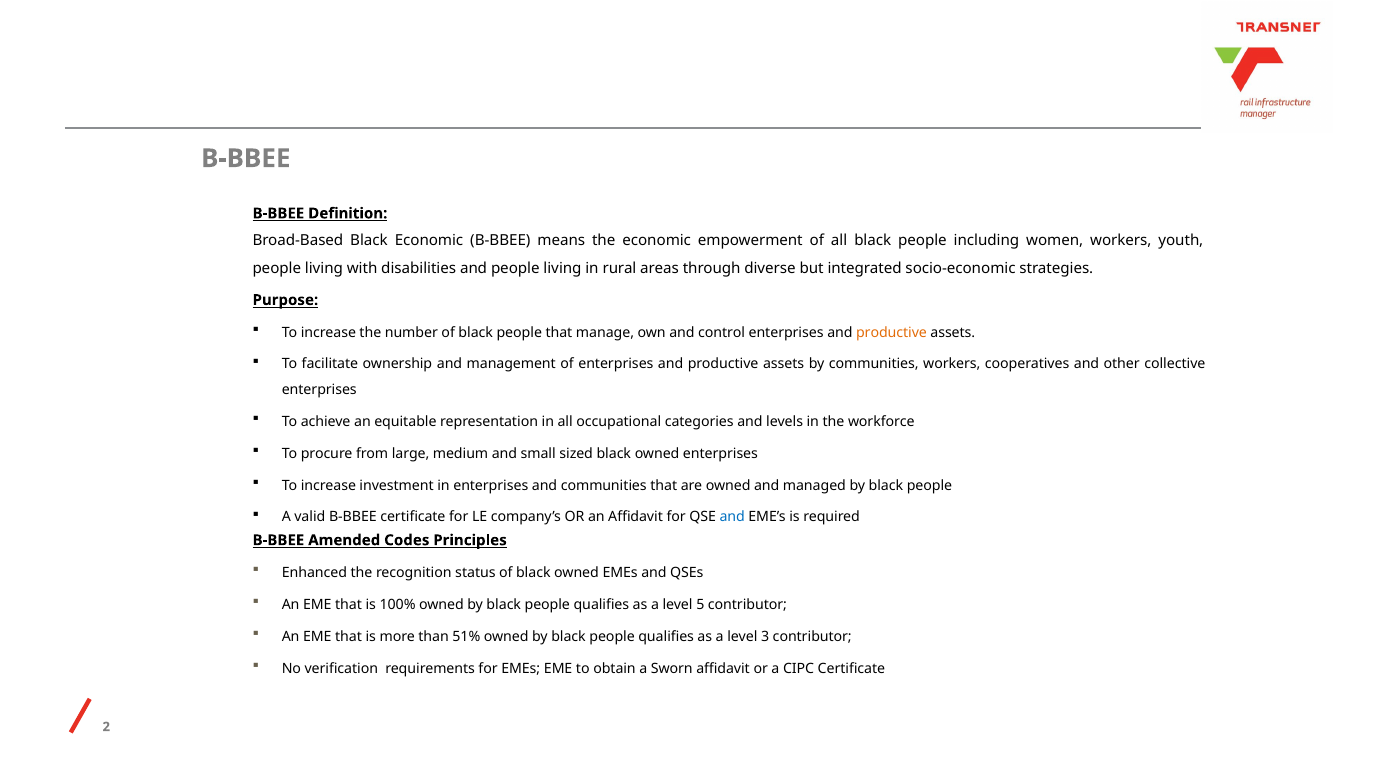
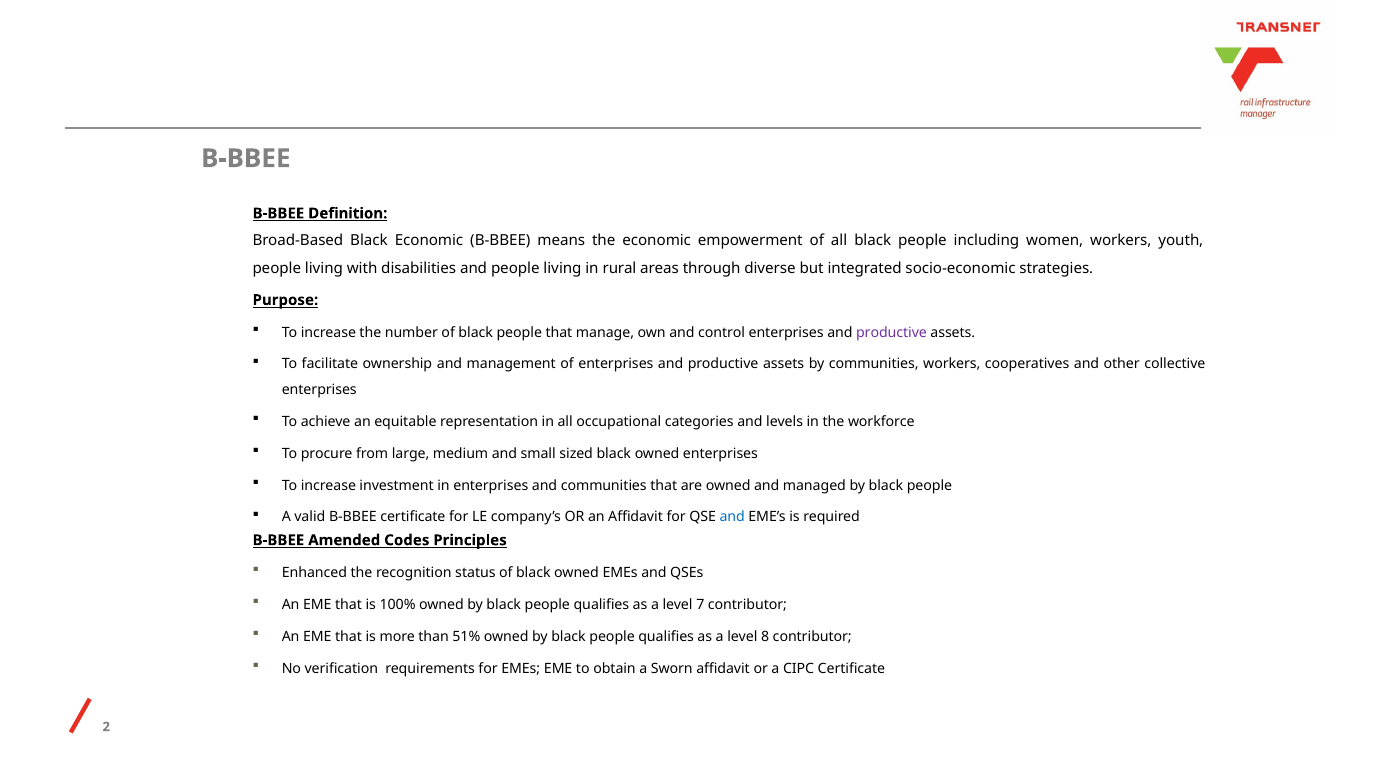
productive colour: orange -> purple (891, 333)
5: 5 -> 7 (700, 605)
3: 3 -> 8 (765, 637)
